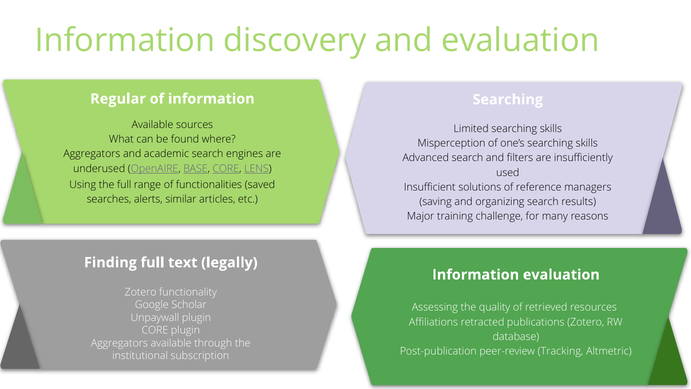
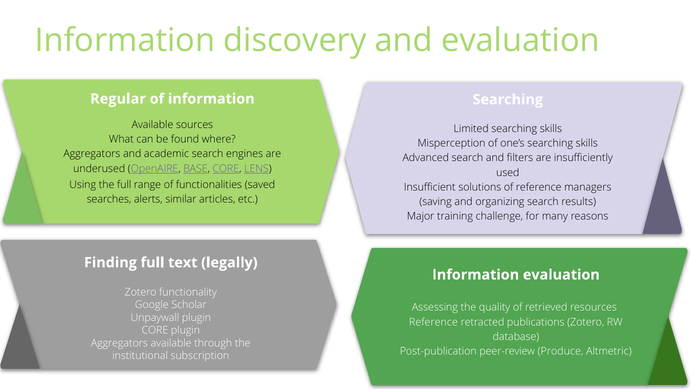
Affiliations: Affiliations -> Reference (433, 322)
Tracking: Tracking -> Produce (560, 351)
